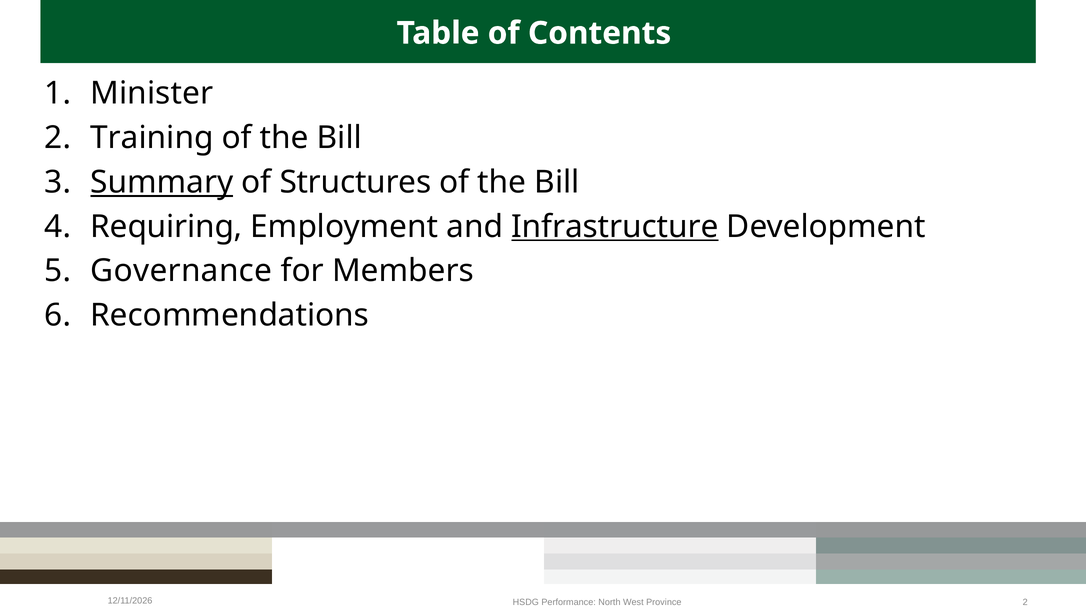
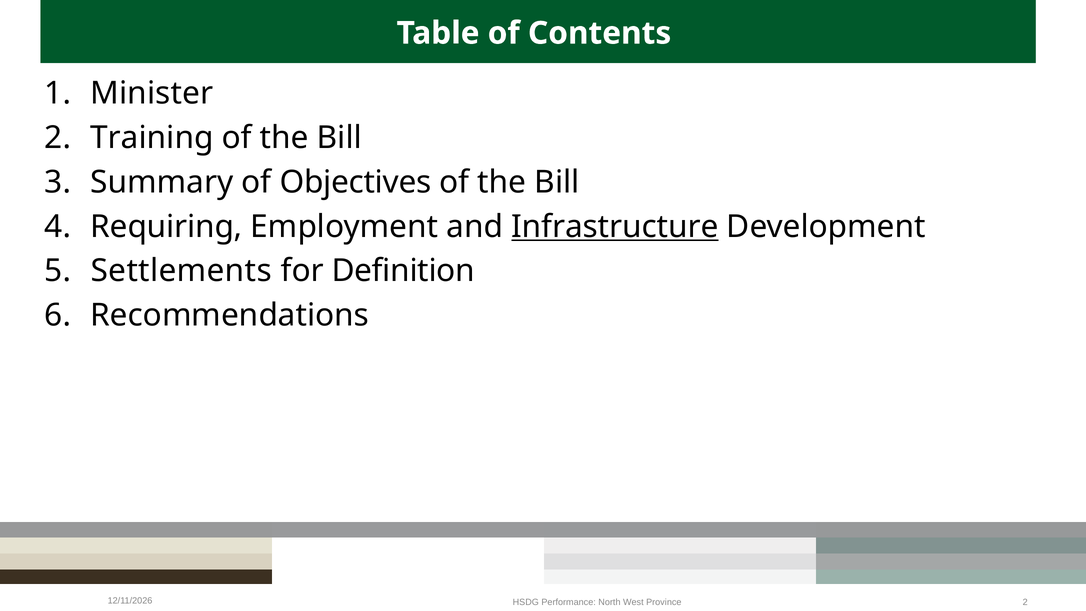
Summary underline: present -> none (162, 182)
Structures: Structures -> Objectives (355, 182)
Governance: Governance -> Settlements (181, 271)
Members: Members -> Definition (403, 271)
